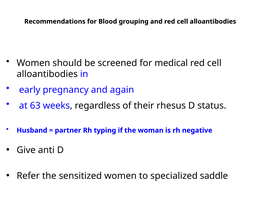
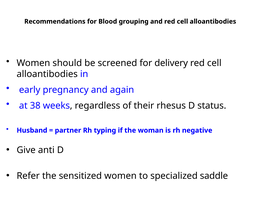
medical: medical -> delivery (171, 63)
63: 63 -> 38 (35, 105)
